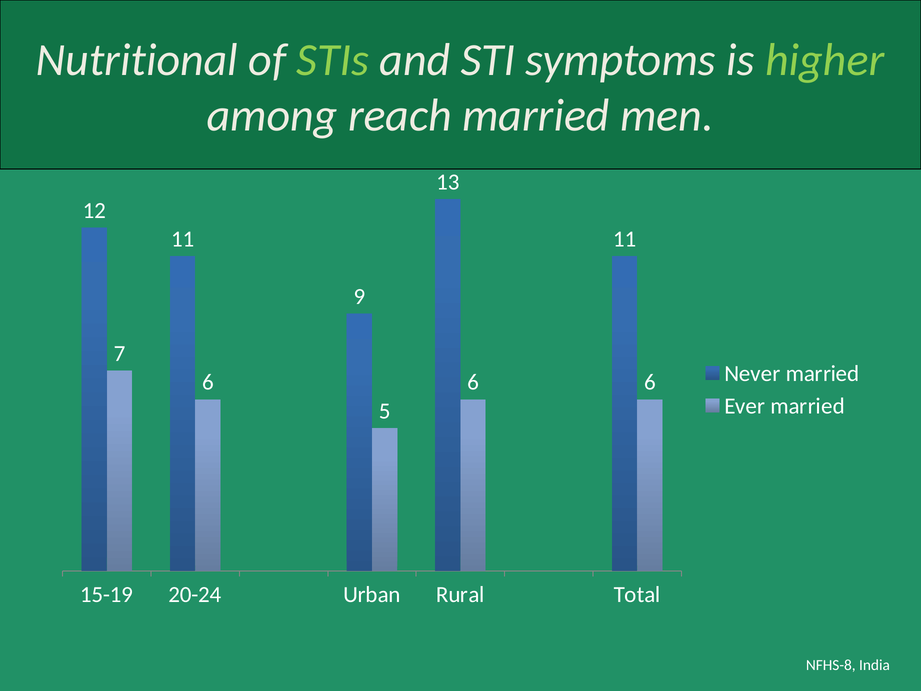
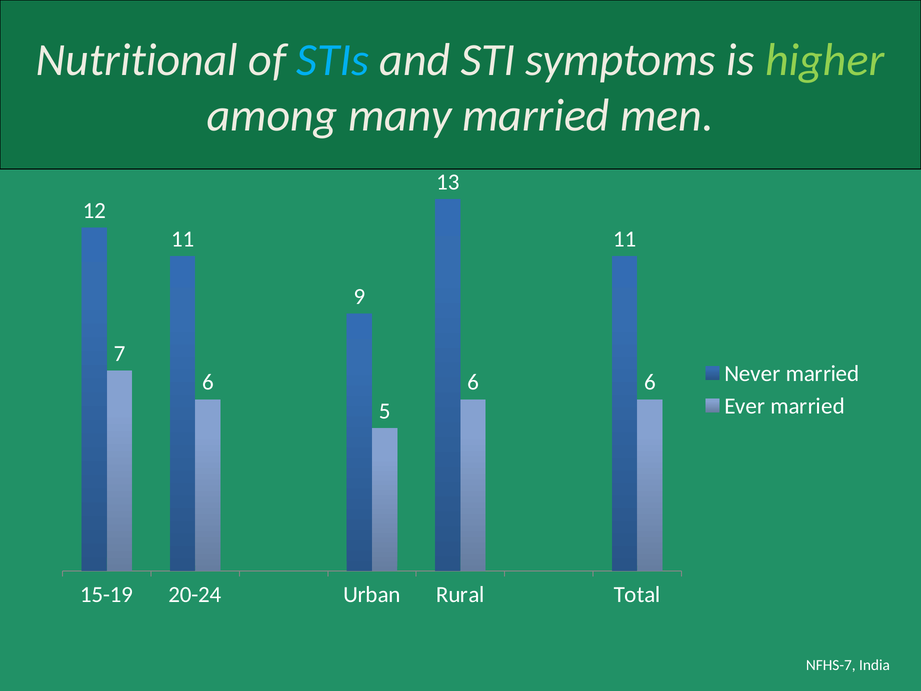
STIs colour: light green -> light blue (333, 60)
reach: reach -> many (400, 115)
NFHS-8: NFHS-8 -> NFHS-7 (831, 665)
